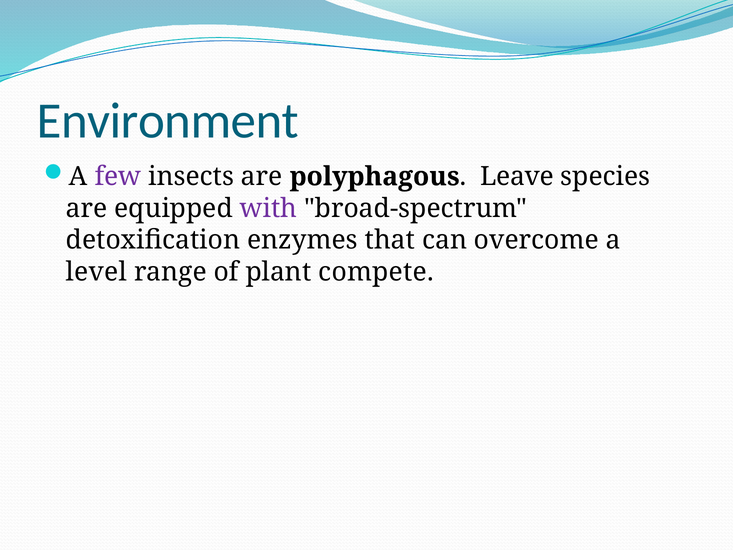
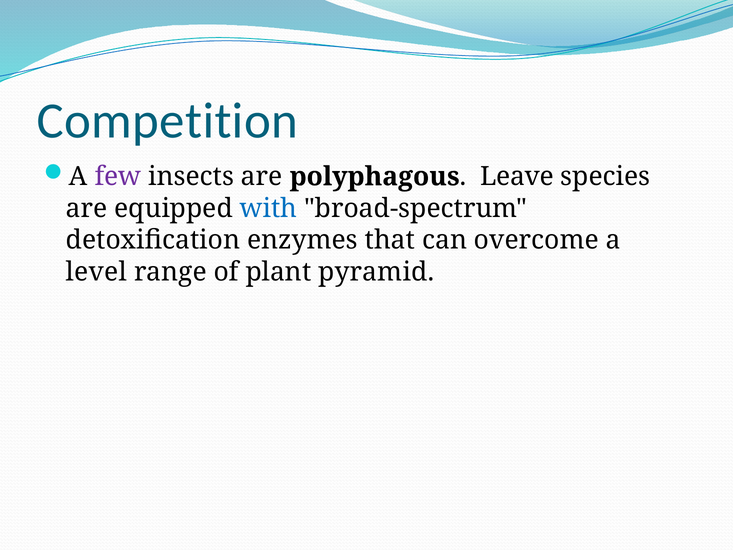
Environment: Environment -> Competition (167, 121)
with colour: purple -> blue (269, 208)
compete: compete -> pyramid (376, 272)
